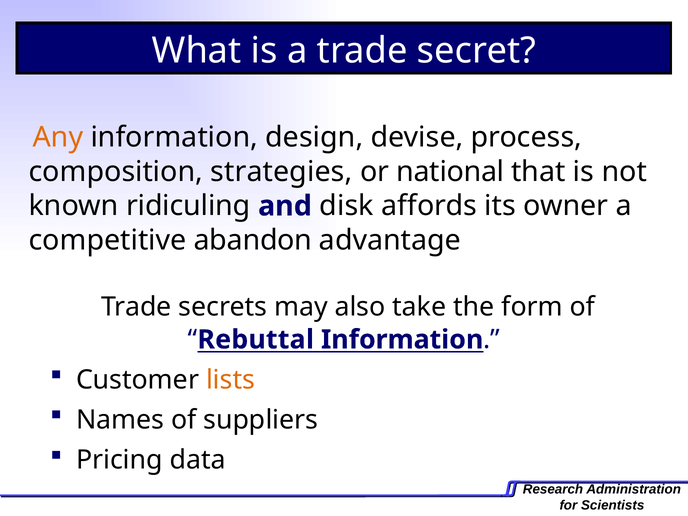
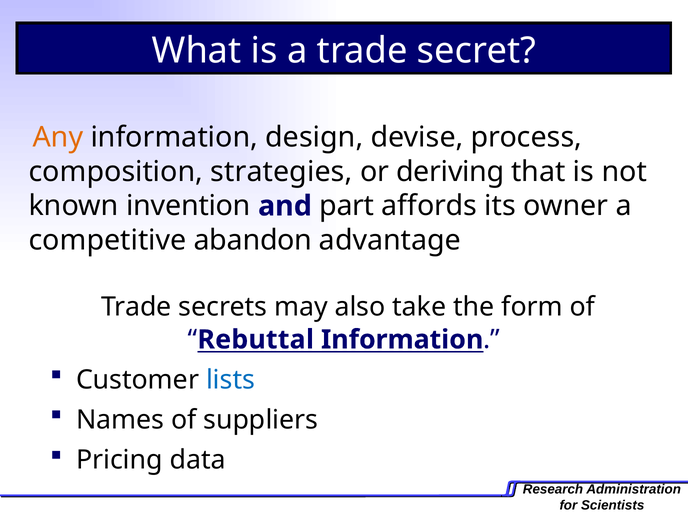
national: national -> deriving (450, 172)
ridiculing: ridiculing -> invention (188, 206)
disk: disk -> part (347, 206)
lists colour: orange -> blue (231, 380)
